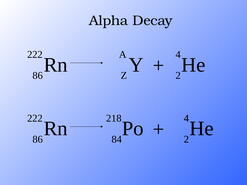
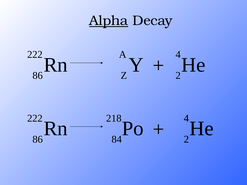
Alpha underline: none -> present (109, 21)
